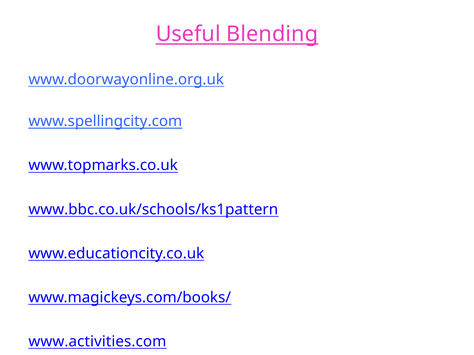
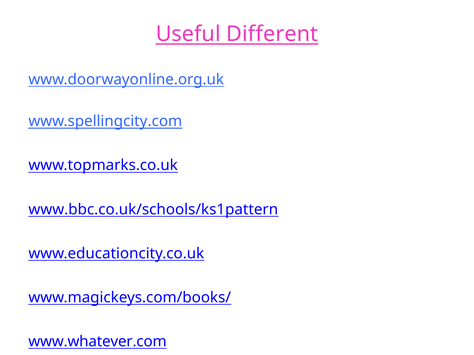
Blending: Blending -> Different (272, 34)
www.activities.com: www.activities.com -> www.whatever.com (98, 342)
